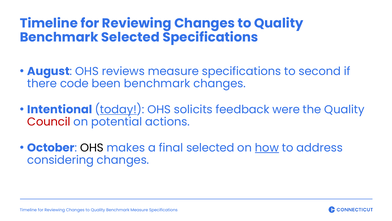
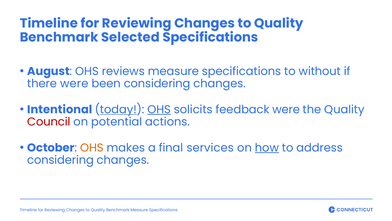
second: second -> without (320, 71)
there code: code -> were (74, 83)
been benchmark: benchmark -> considering (157, 83)
OHS underline: none -> present (159, 109)
OHS colour: black -> orange (92, 147)
final selected: selected -> services (210, 147)
